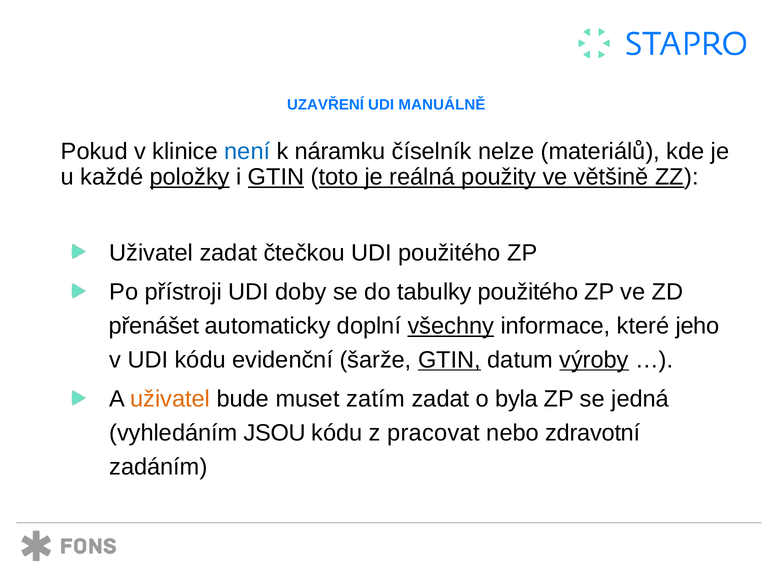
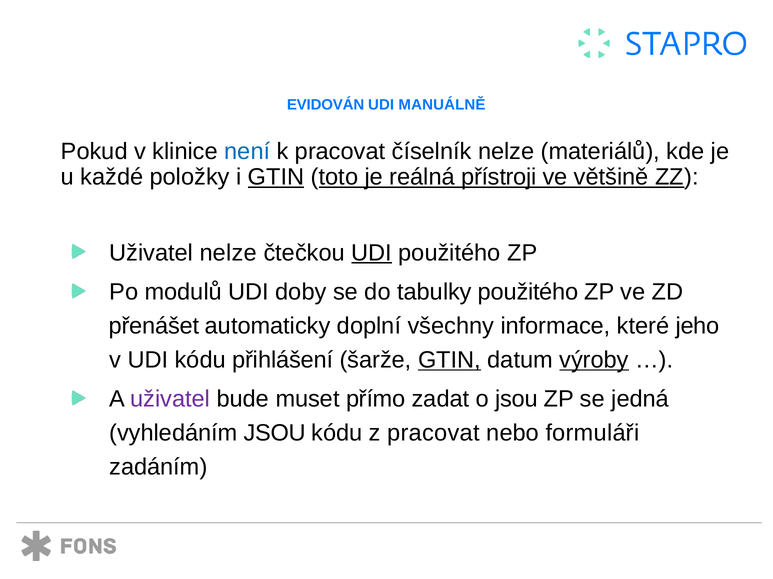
UZAVŘENÍ: UZAVŘENÍ -> EVIDOVÁN (326, 105)
k náramku: náramku -> pracovat (340, 152)
položky underline: present -> none (190, 177)
použity: použity -> přístroji (499, 177)
Uživatel zadat: zadat -> nelze (228, 253)
UDI underline: none -> present (372, 253)
přístroji: přístroji -> modulů (183, 292)
všechny underline: present -> none (451, 326)
evidenční: evidenční -> přihlášení (283, 360)
uživatel colour: orange -> purple (170, 400)
zatím: zatím -> přímo (376, 400)
o byla: byla -> jsou (516, 400)
zdravotní: zdravotní -> formuláři (592, 434)
